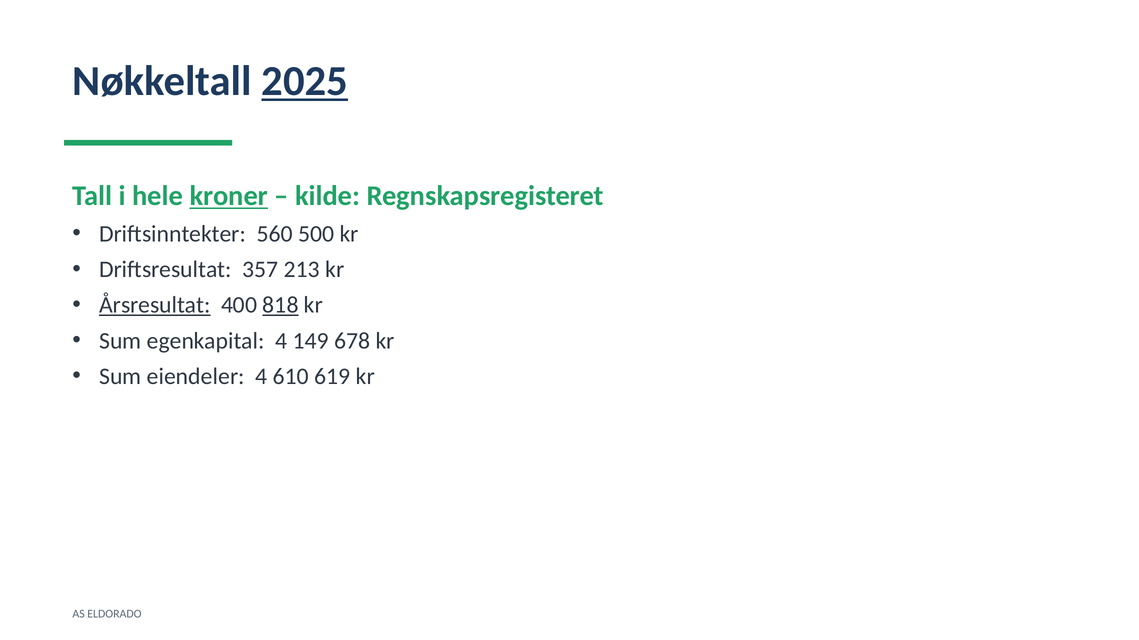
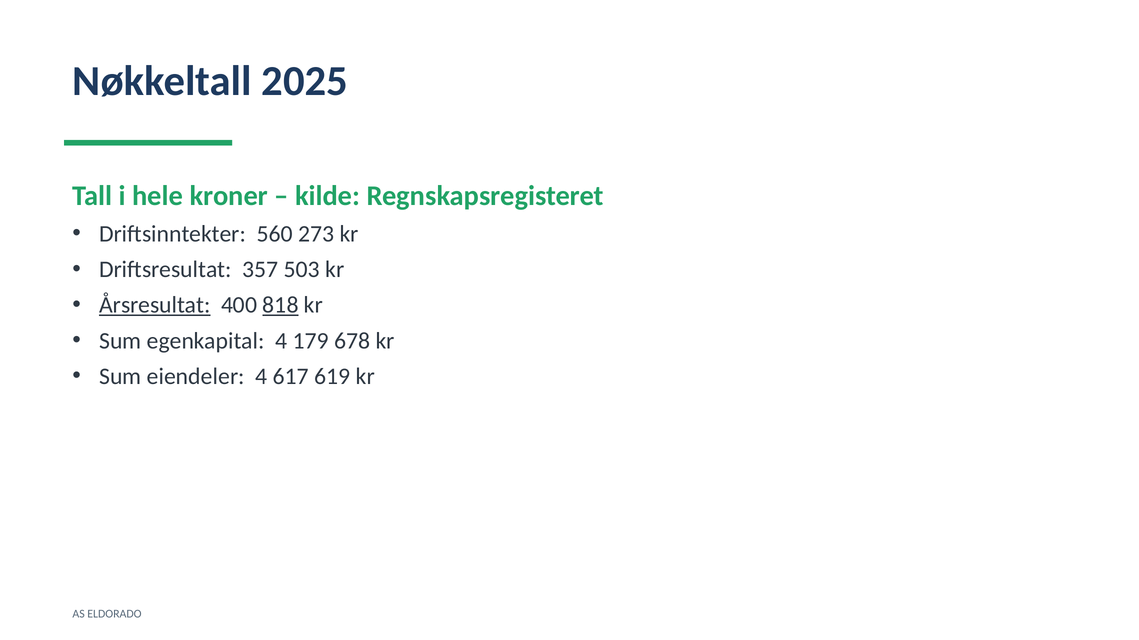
2025 underline: present -> none (305, 81)
kroner underline: present -> none (229, 196)
500: 500 -> 273 (316, 234)
213: 213 -> 503 (302, 270)
149: 149 -> 179 (311, 341)
610: 610 -> 617 (291, 377)
